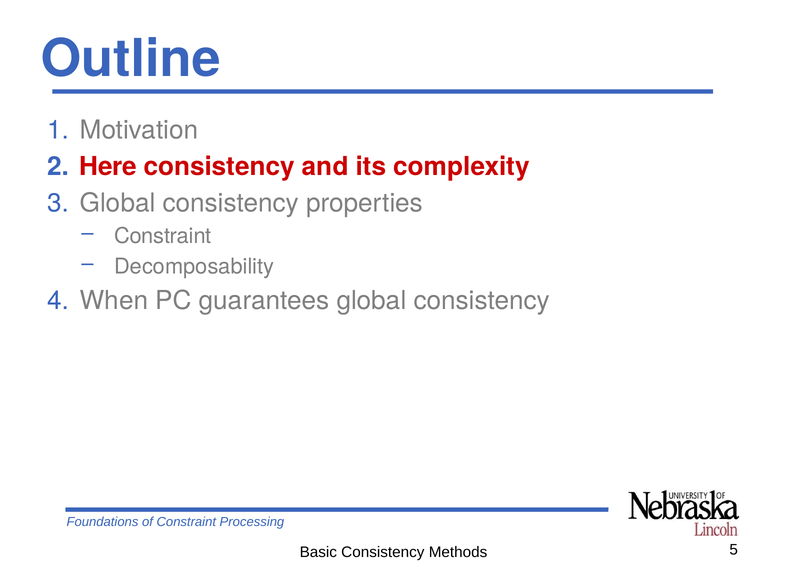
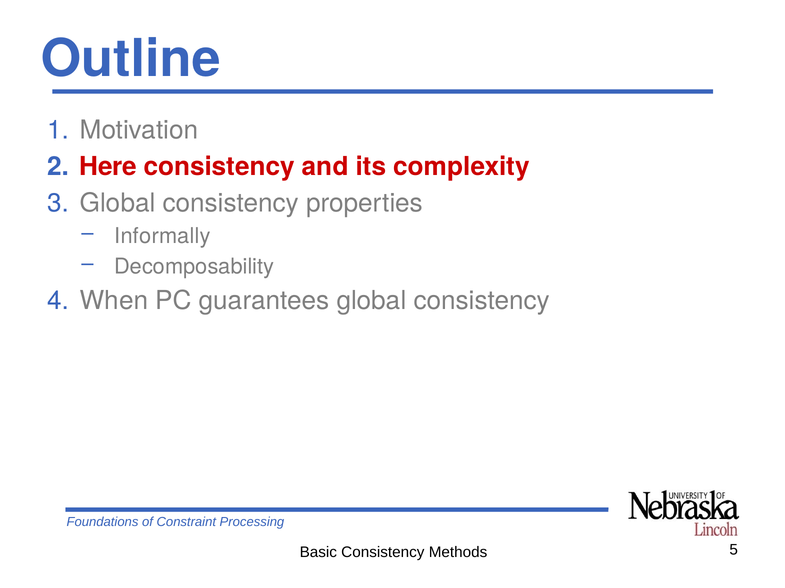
Constraint: Constraint -> Informally (163, 236)
